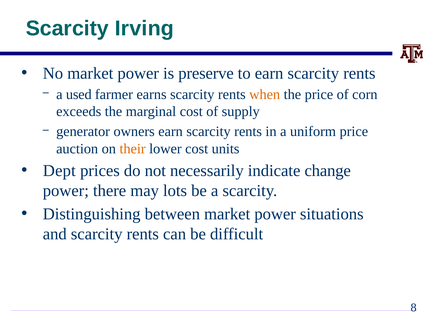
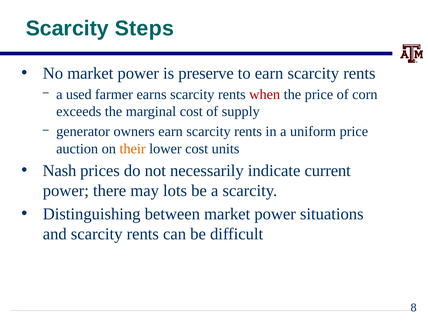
Irving: Irving -> Steps (144, 28)
when colour: orange -> red (265, 94)
Dept: Dept -> Nash (59, 171)
change: change -> current (328, 171)
